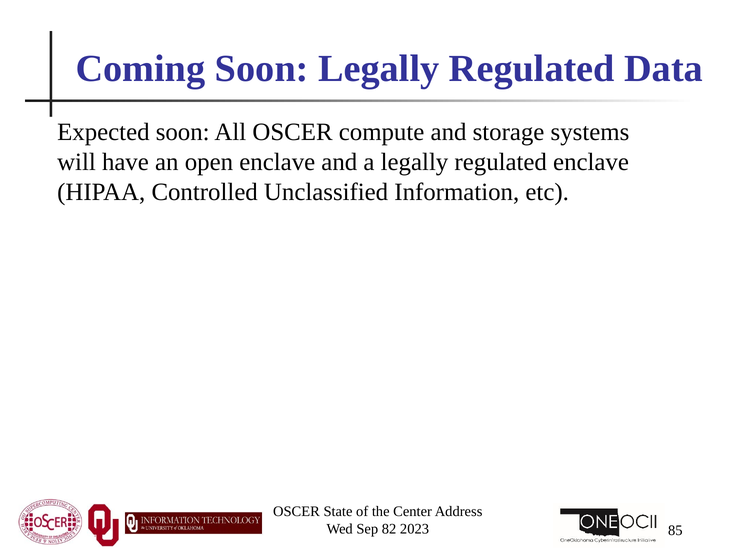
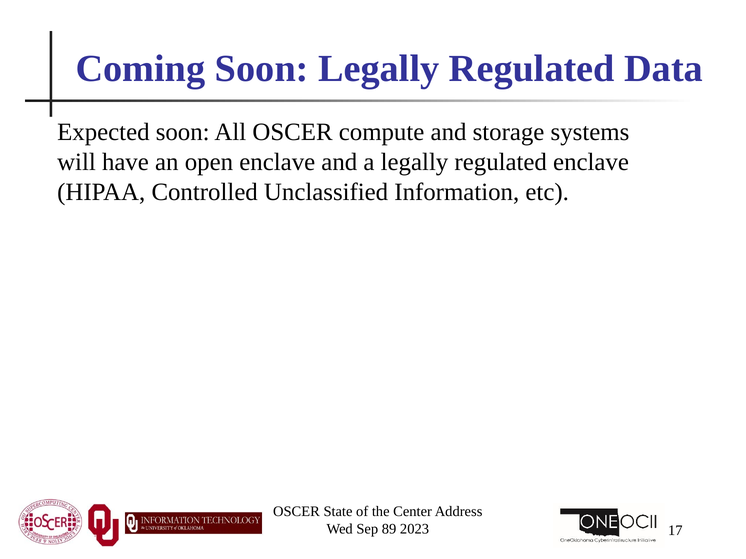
82: 82 -> 89 (389, 529)
85: 85 -> 17 (675, 531)
